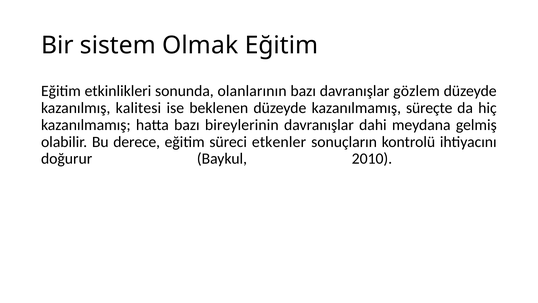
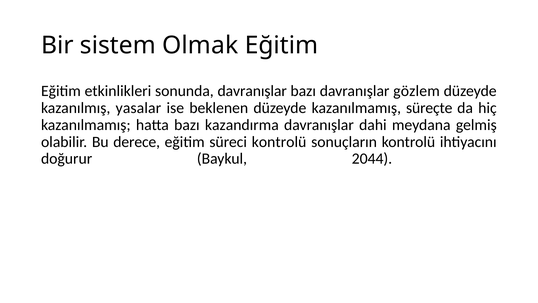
sonunda olanlarının: olanlarının -> davranışlar (252, 91)
kalitesi: kalitesi -> yasalar (138, 108)
bireylerinin: bireylerinin -> kazandırma (242, 125)
süreci etkenler: etkenler -> kontrolü (279, 142)
2010: 2010 -> 2044 (372, 159)
